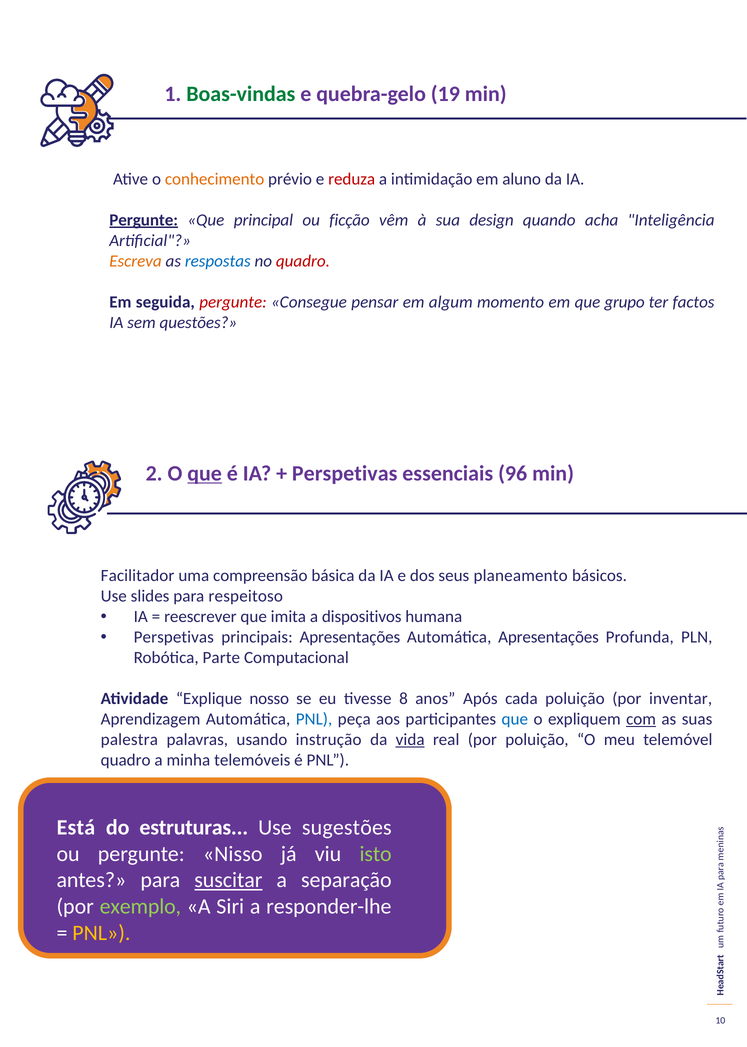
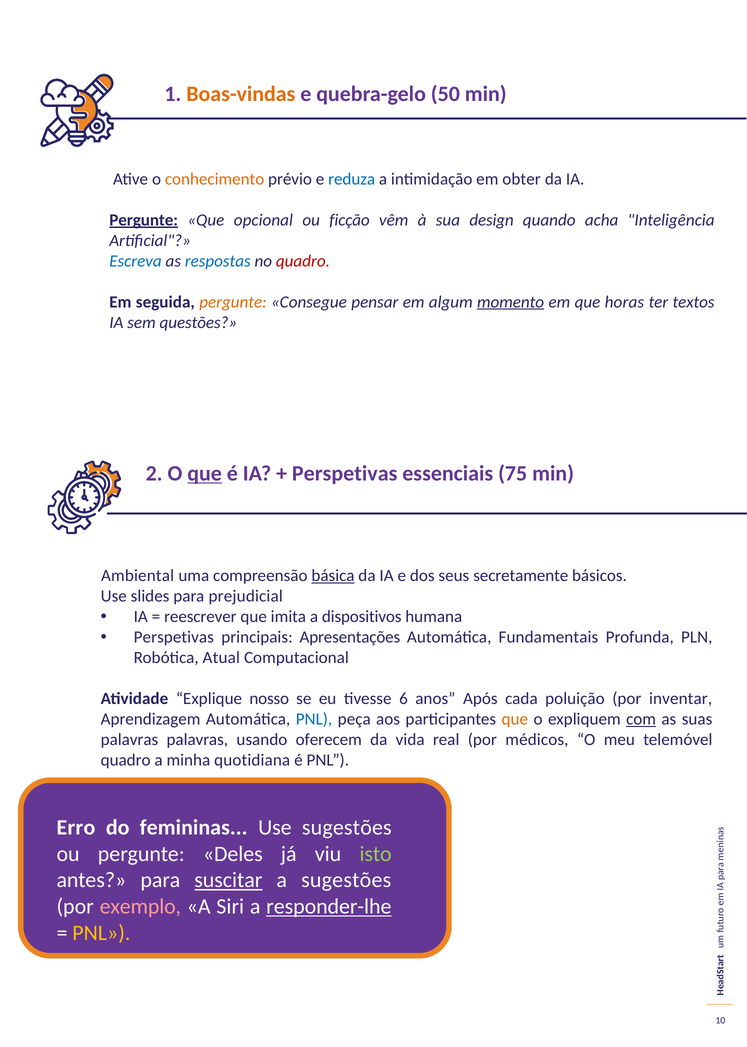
Boas-vindas colour: green -> orange (241, 94)
19: 19 -> 50 (445, 94)
reduza colour: red -> blue (352, 179)
aluno: aluno -> obter (522, 179)
principal: principal -> opcional (263, 220)
Escreva colour: orange -> blue (135, 261)
pergunte colour: red -> orange (233, 302)
momento underline: none -> present (511, 302)
grupo: grupo -> horas (624, 302)
factos: factos -> textos (694, 302)
96: 96 -> 75 (513, 474)
Facilitador: Facilitador -> Ambiental (138, 576)
básica underline: none -> present (333, 576)
planeamento: planeamento -> secretamente (521, 576)
respeitoso: respeitoso -> prejudicial (246, 597)
Automática Apresentações: Apresentações -> Fundamentais (548, 638)
Parte: Parte -> Atual (221, 658)
8: 8 -> 6 (403, 699)
que colour: blue -> orange (515, 720)
palestra: palestra -> palavras (129, 740)
instrução: instrução -> oferecem (329, 740)
vida underline: present -> none (410, 740)
por poluição: poluição -> médicos (537, 740)
telemóveis: telemóveis -> quotidiana (252, 761)
Está: Está -> Erro (76, 828)
estruturas: estruturas -> femininas (194, 828)
Nisso: Nisso -> Deles (233, 855)
a separação: separação -> sugestões (346, 881)
exemplo colour: light green -> pink (140, 907)
responder-lhe underline: none -> present (329, 907)
